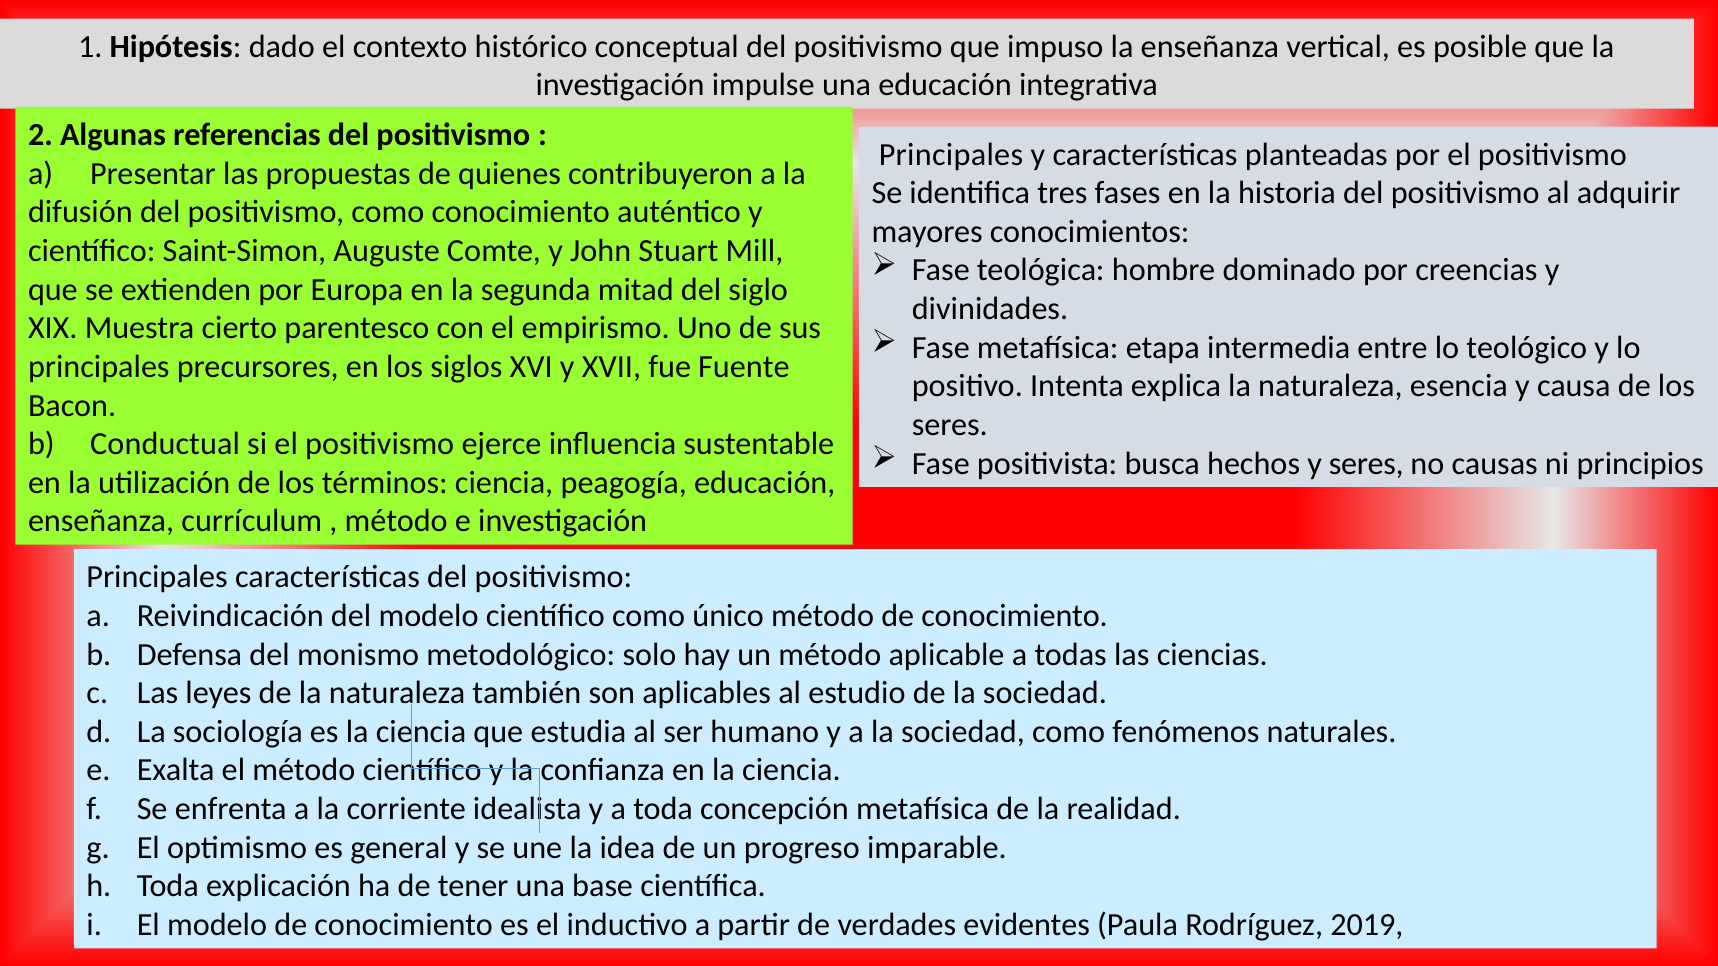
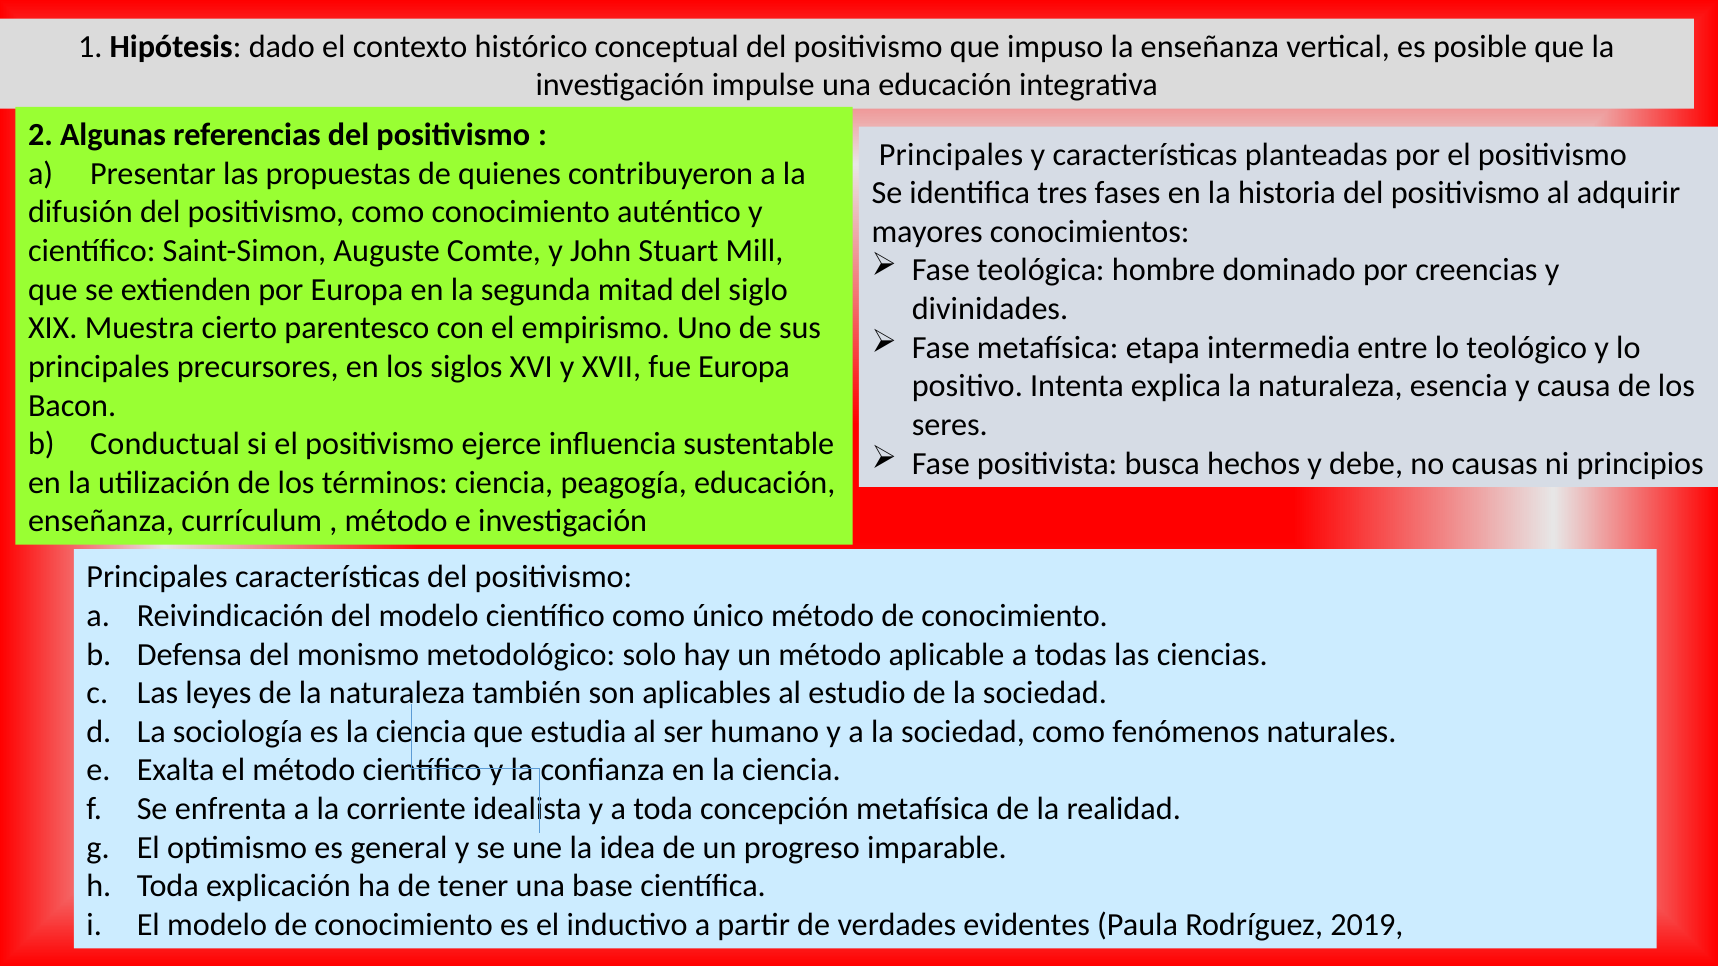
fue Fuente: Fuente -> Europa (744, 367)
y seres: seres -> debe (1366, 464)
